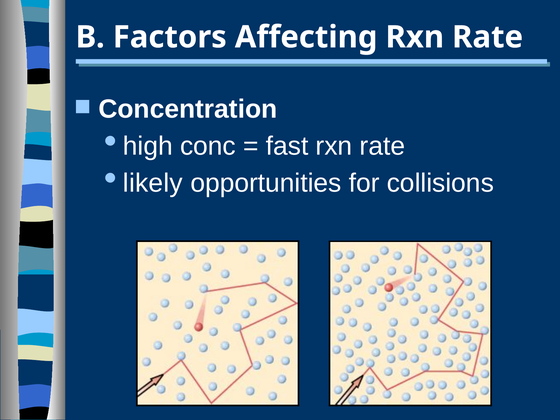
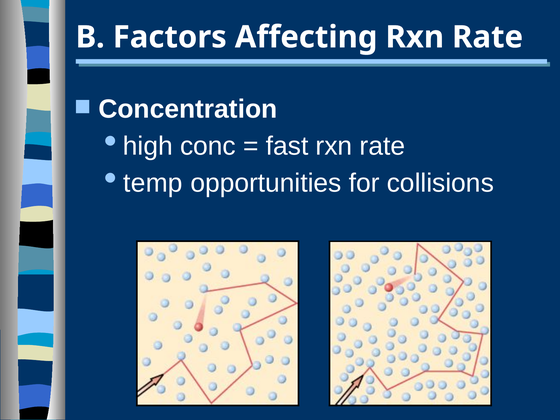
likely: likely -> temp (153, 183)
